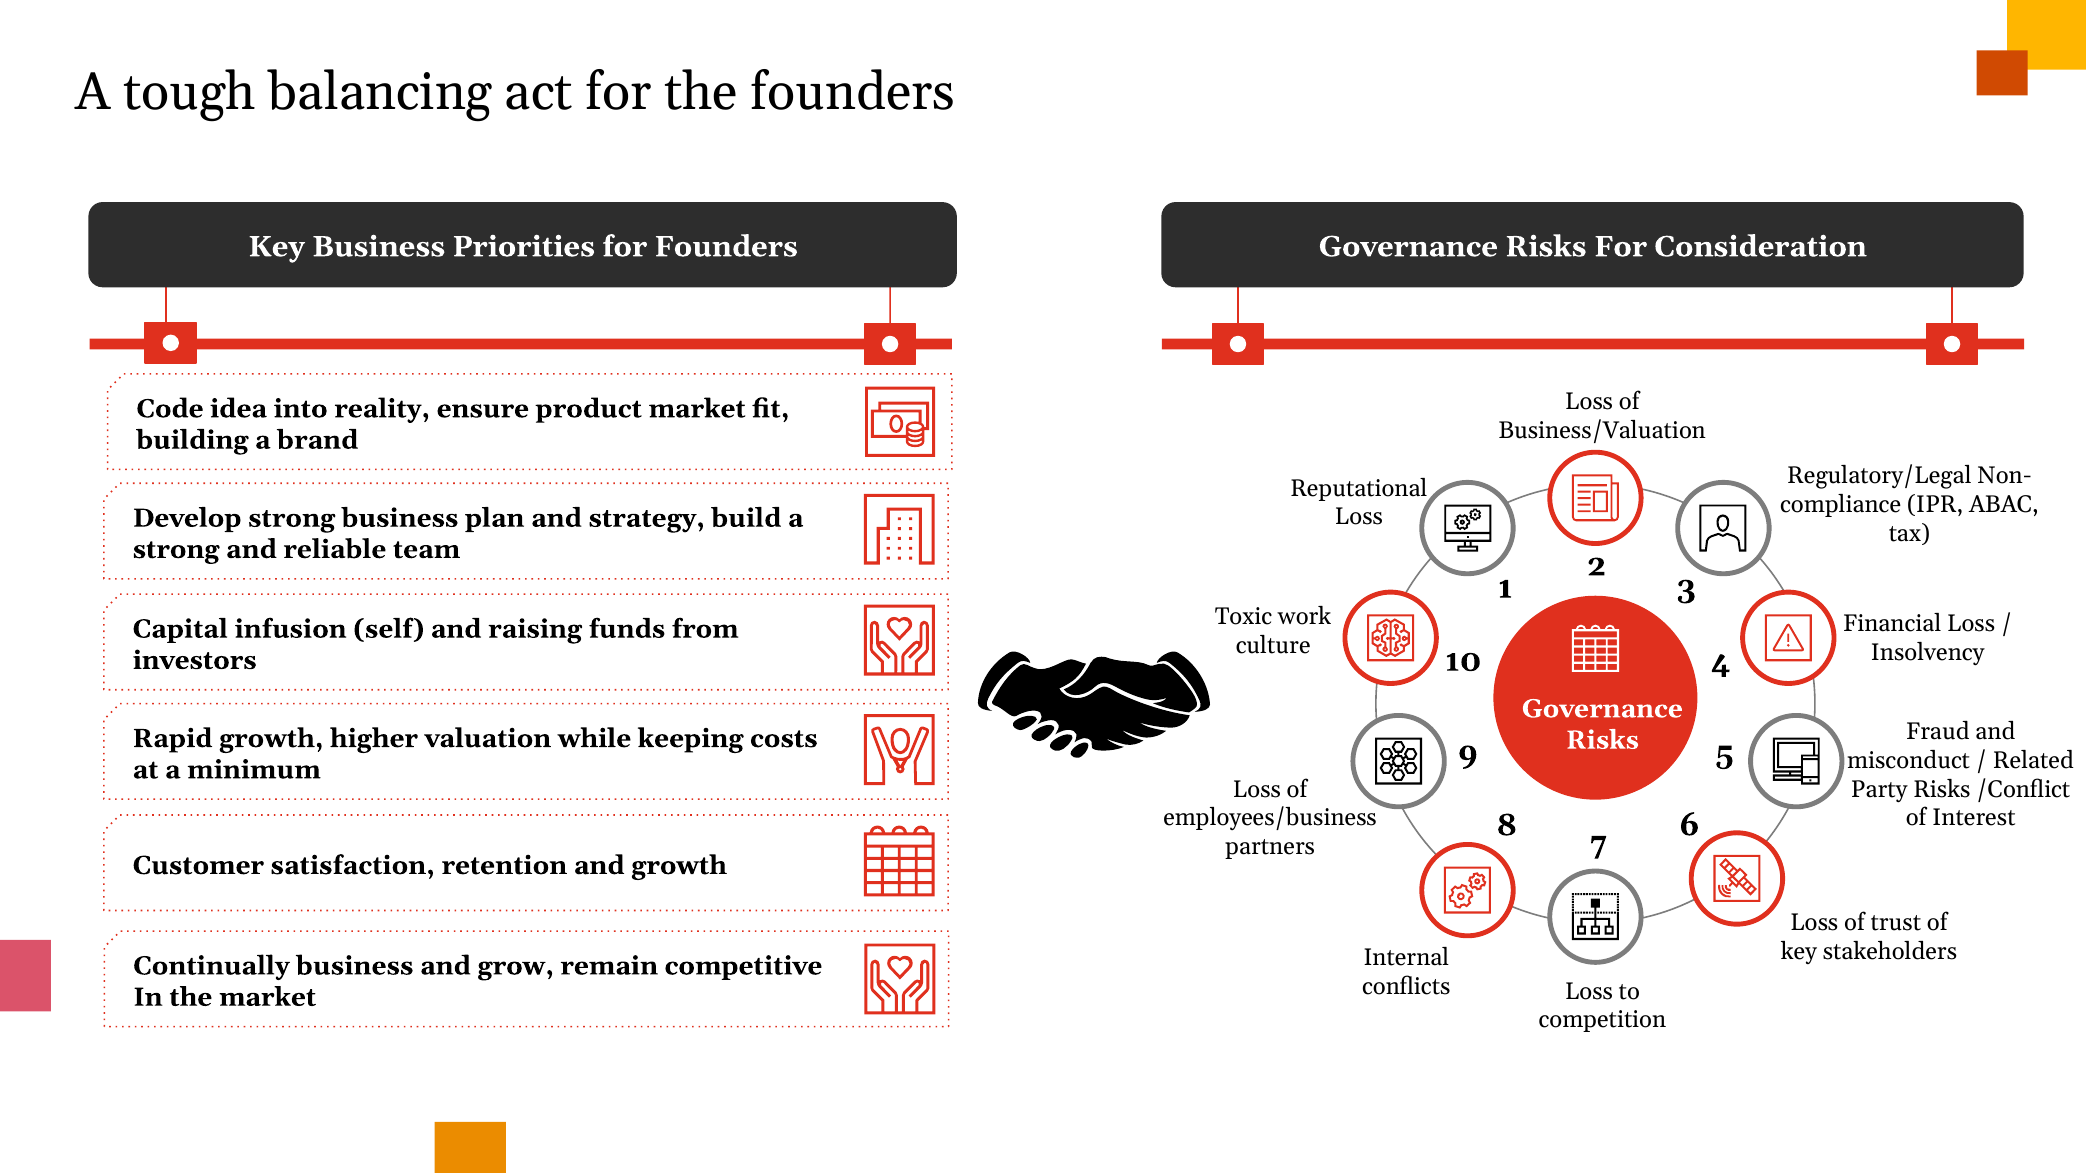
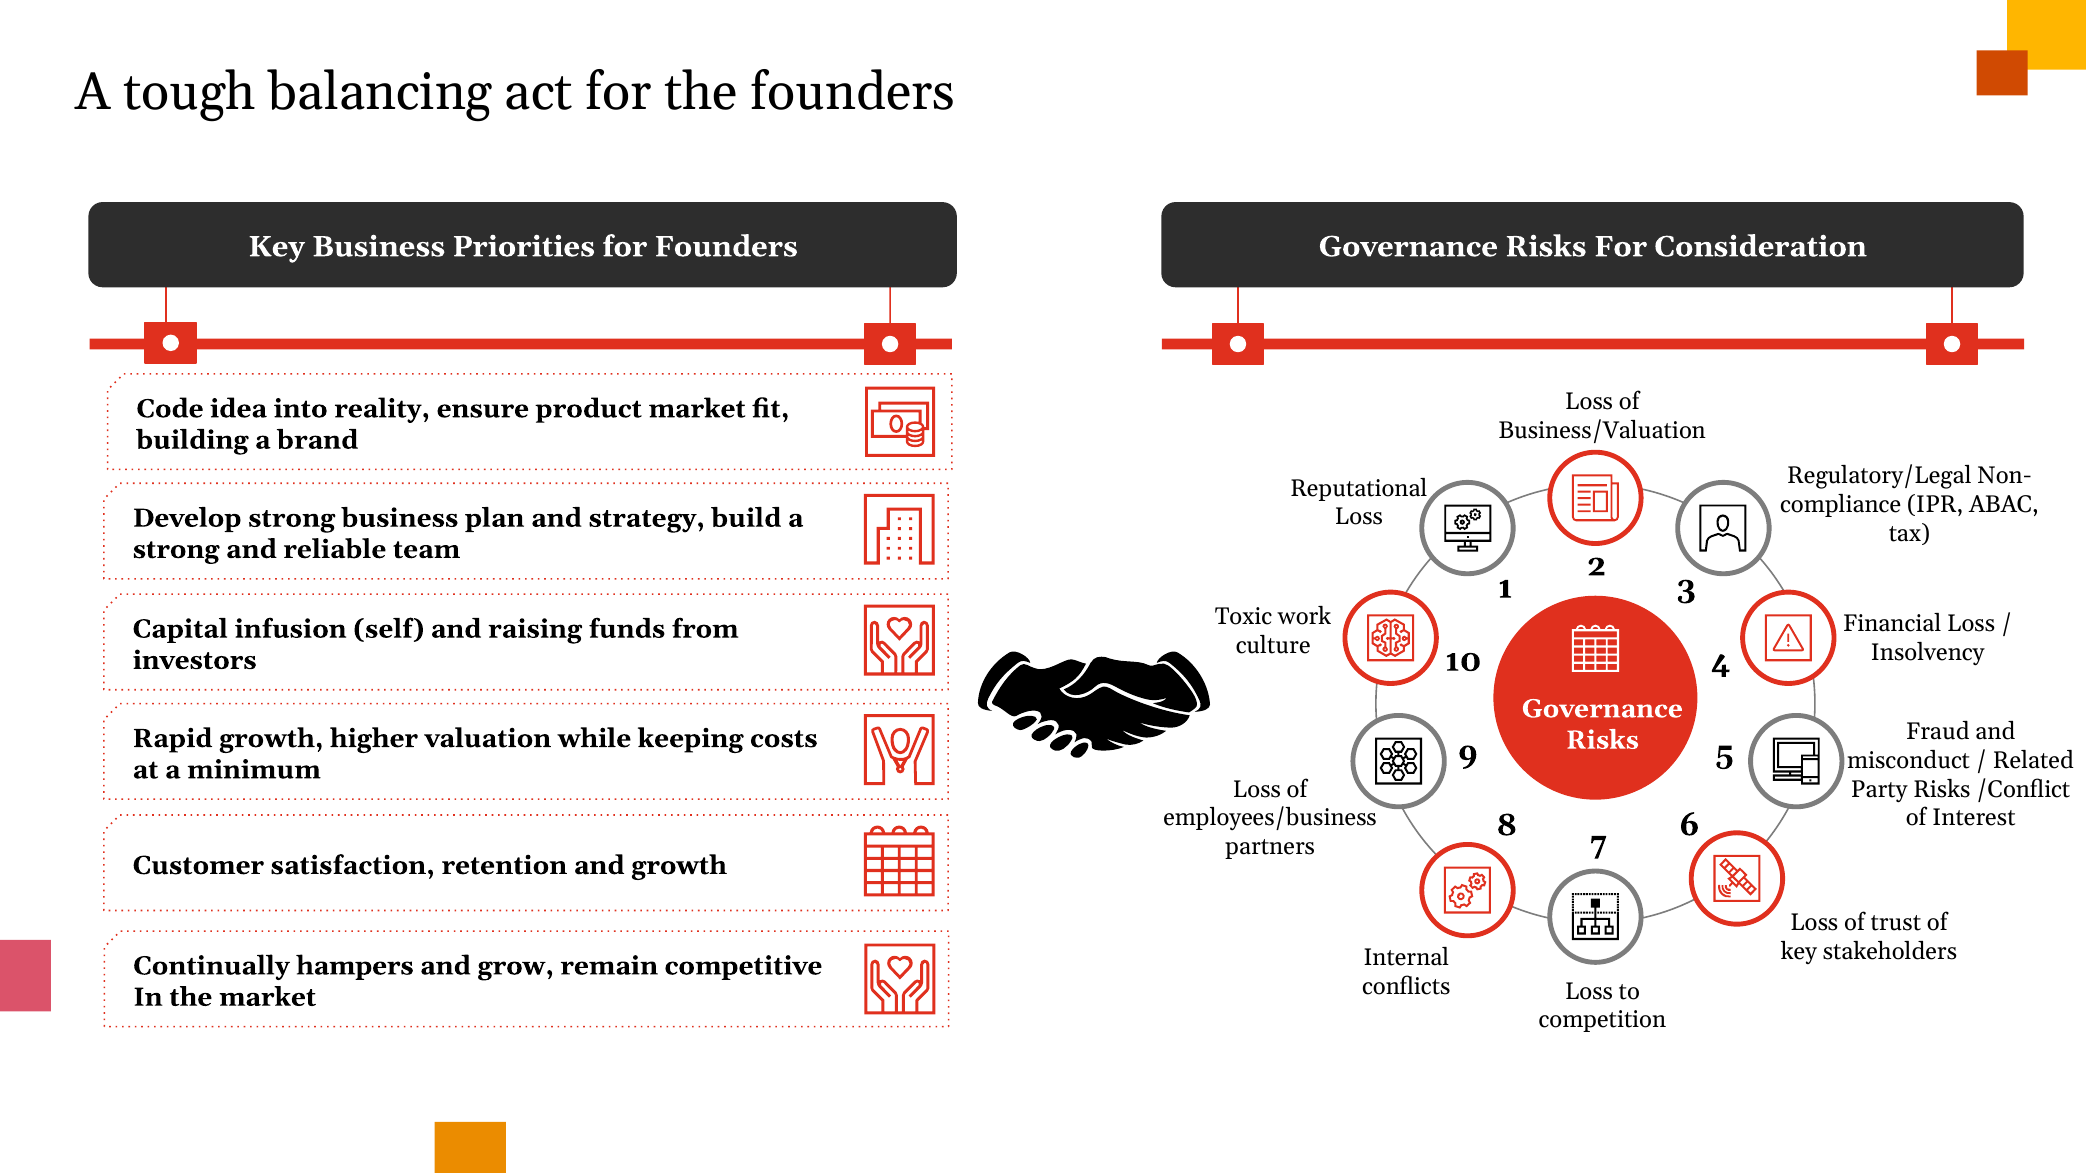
Continually business: business -> hampers (355, 966)
